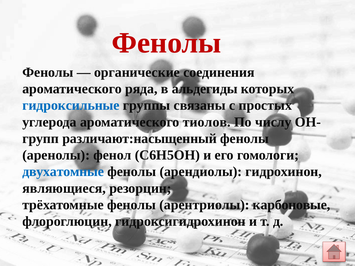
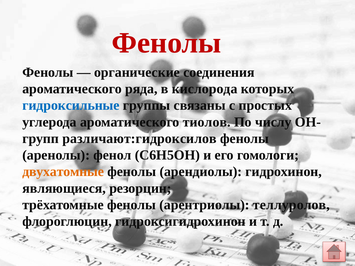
альдегиды: альдегиды -> кислорода (205, 89)
различают:насыщенный: различают:насыщенный -> различают:гидроксилов (139, 139)
двухатомные colour: blue -> orange (63, 172)
карбоновые: карбоновые -> теллуролов (291, 205)
